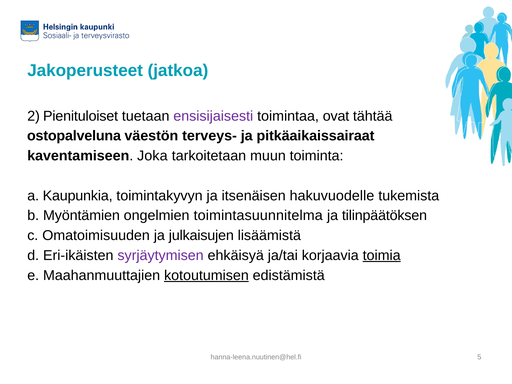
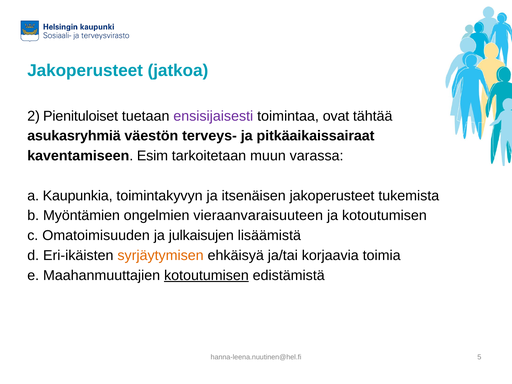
ostopalveluna: ostopalveluna -> asukasryhmiä (74, 136)
Joka: Joka -> Esim (152, 156)
toiminta: toiminta -> varassa (317, 156)
itsenäisen hakuvuodelle: hakuvuodelle -> jakoperusteet (332, 196)
toimintasuunnitelma: toimintasuunnitelma -> vieraanvaraisuuteen (258, 216)
ja tilinpäätöksen: tilinpäätöksen -> kotoutumisen (384, 216)
syrjäytymisen colour: purple -> orange (161, 255)
toimia underline: present -> none (382, 255)
